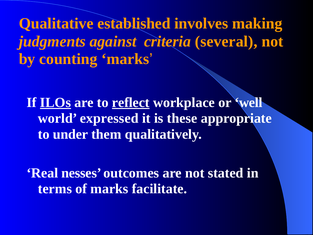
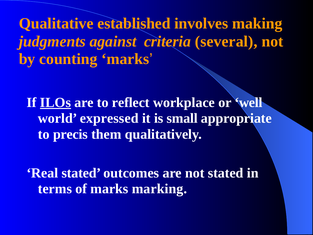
reflect underline: present -> none (131, 102)
these: these -> small (182, 118)
under: under -> precis (70, 134)
Real nesses: nesses -> stated (81, 173)
facilitate: facilitate -> marking (159, 189)
